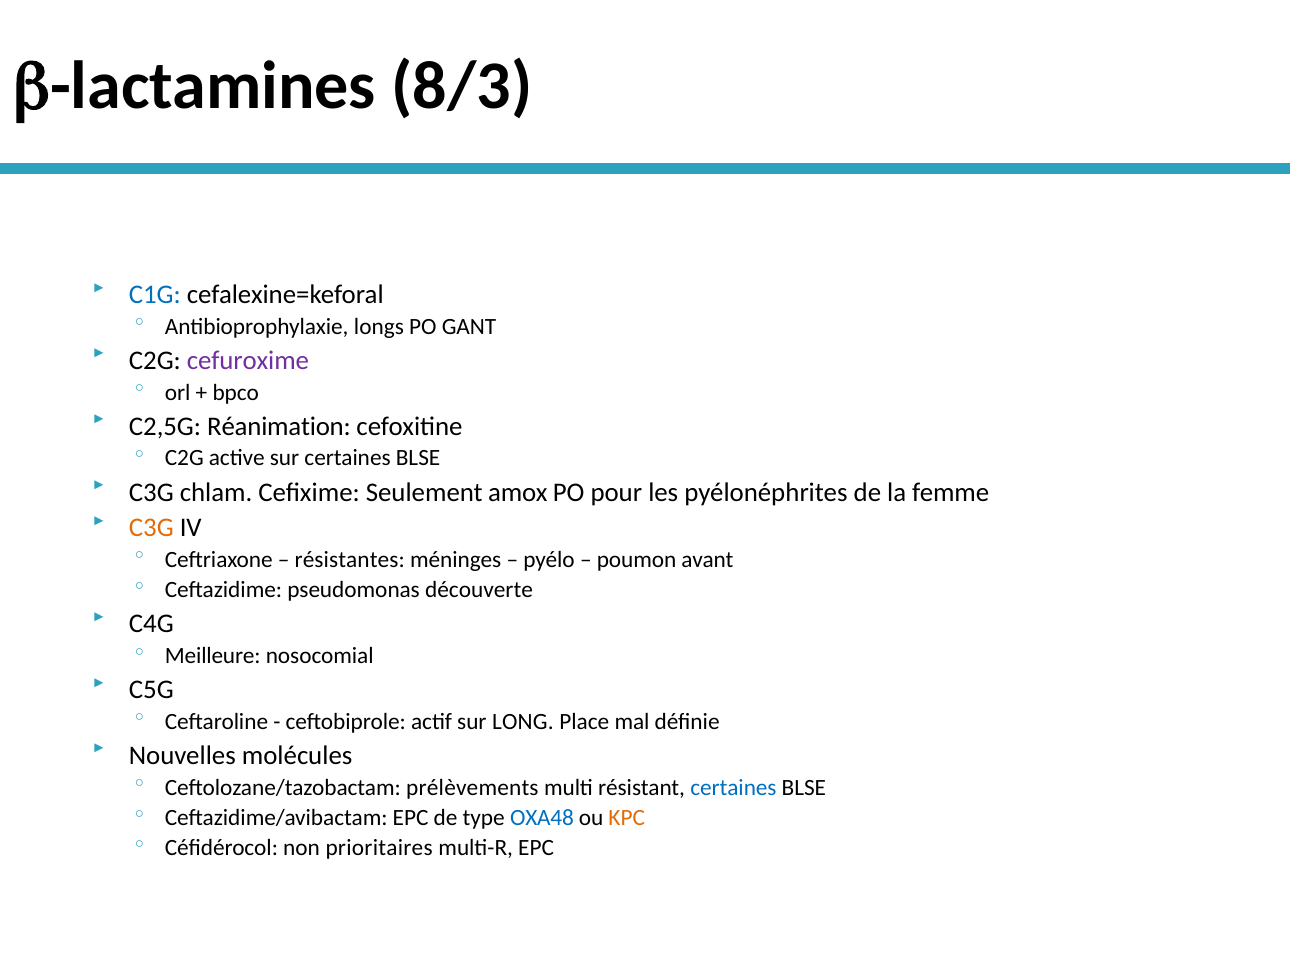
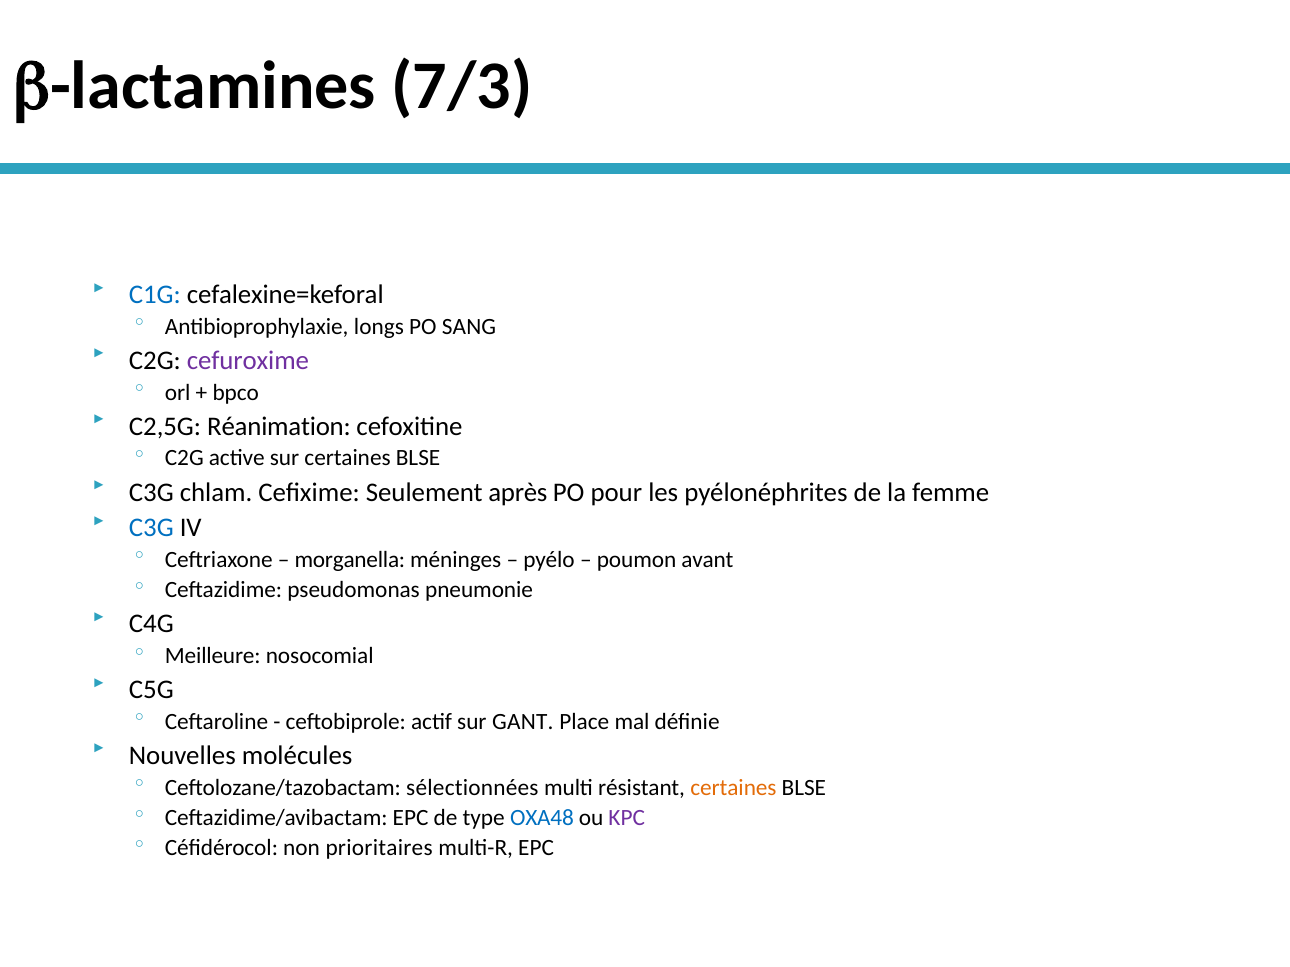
8/3: 8/3 -> 7/3 (462, 86)
GANT: GANT -> SANG (469, 327)
amox: amox -> après (518, 493)
C3G colour: orange -> blue (151, 528)
résistantes: résistantes -> morganella (350, 560)
découverte: découverte -> pneumonie (479, 590)
LONG: LONG -> GANT (523, 722)
prélèvements: prélèvements -> sélectionnées (472, 788)
certaines colour: blue -> orange (733, 788)
KPC colour: orange -> purple (627, 818)
